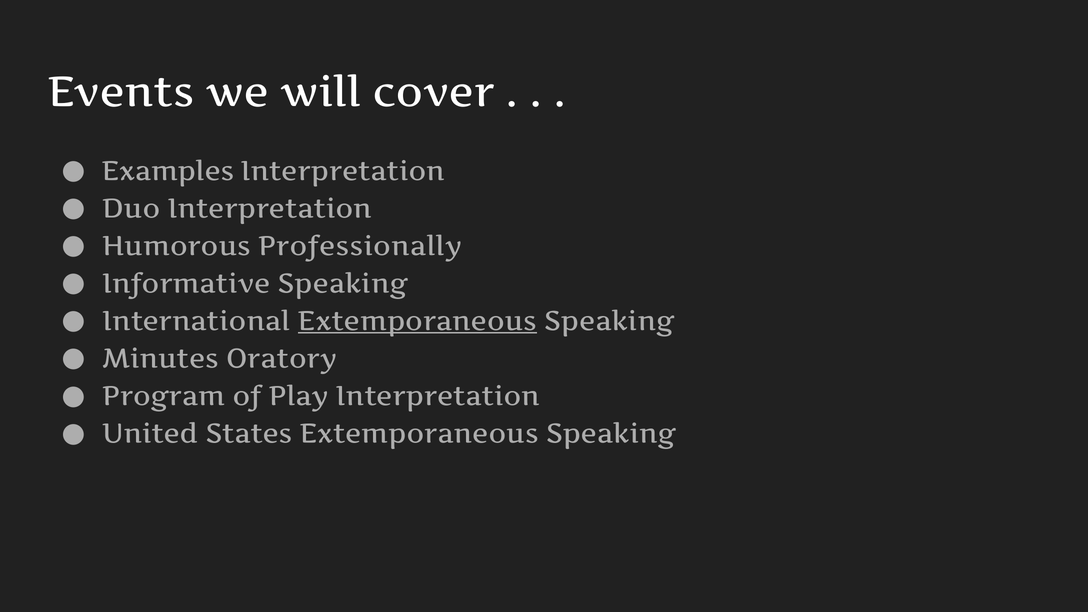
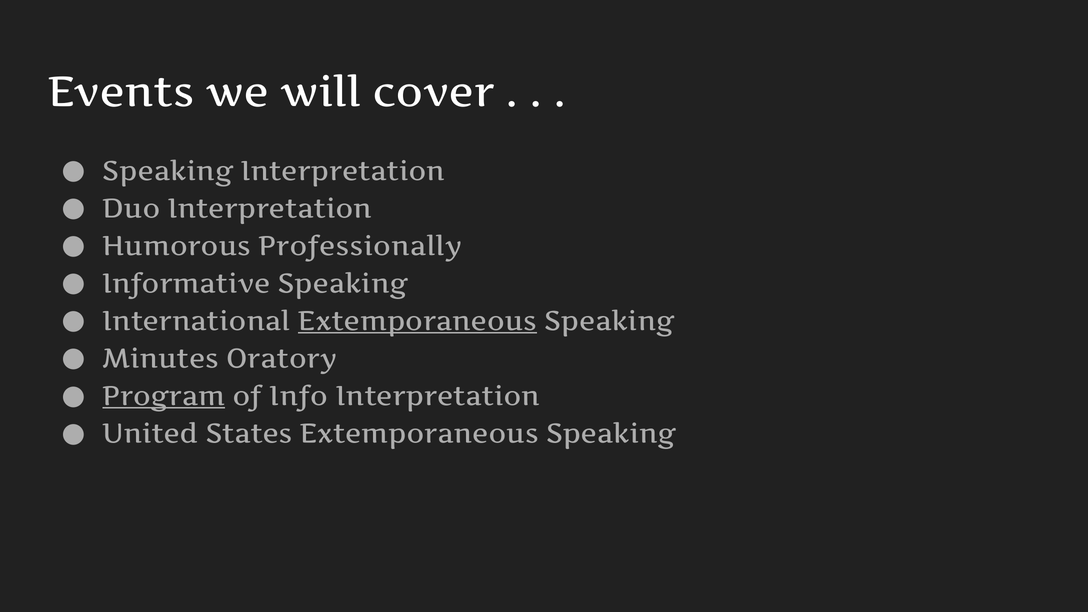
Examples: Examples -> Speaking (168, 171)
Program underline: none -> present (164, 396)
Play: Play -> Info (299, 396)
